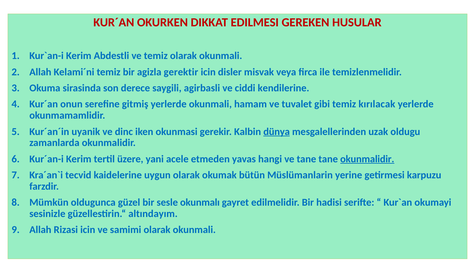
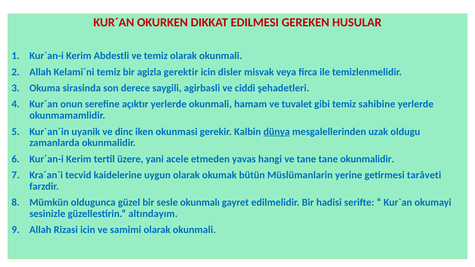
kendilerine: kendilerine -> şehadetleri (284, 88)
gitmiş: gitmiş -> açıktır (135, 104)
kırılacak: kırılacak -> sahibine (377, 104)
okunmalidir underline: present -> none (367, 159)
karpuzu: karpuzu -> tarâveti (424, 175)
